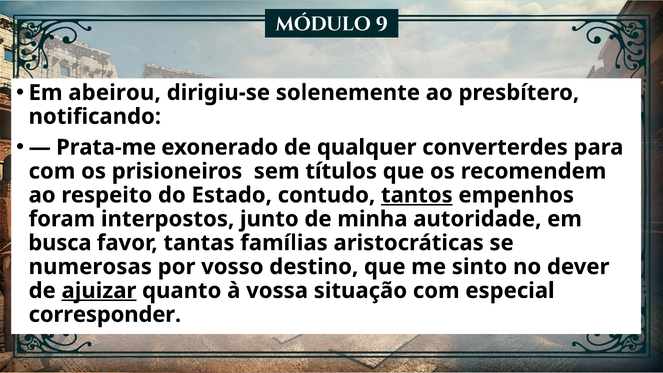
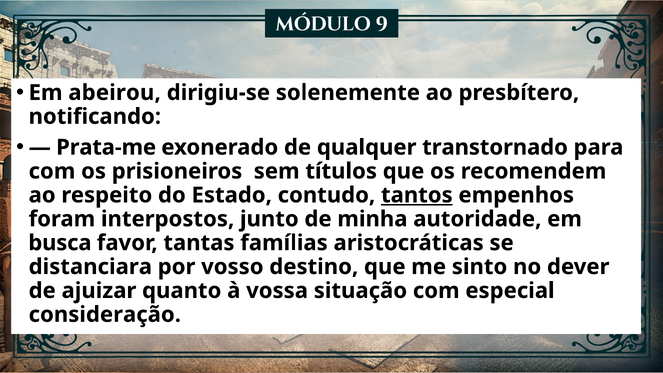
converterdes: converterdes -> transtornado (495, 147)
numerosas: numerosas -> distanciara (90, 267)
ajuizar underline: present -> none (99, 291)
corresponder: corresponder -> consideração (105, 315)
